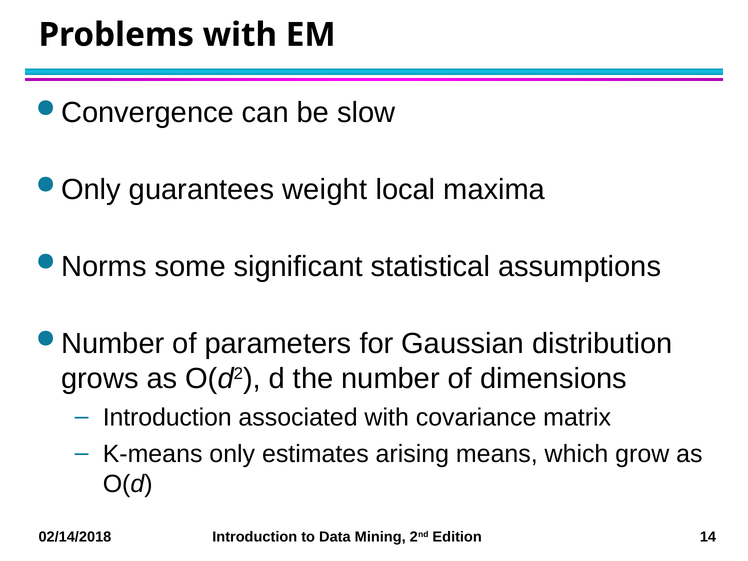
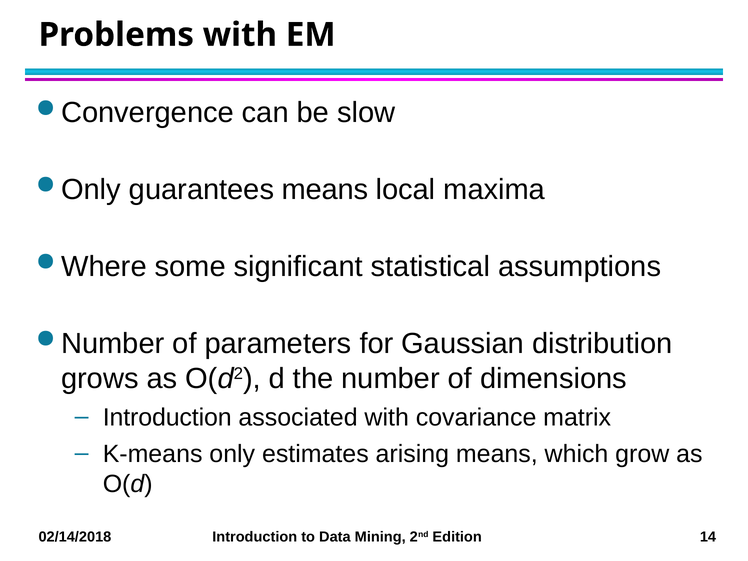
guarantees weight: weight -> means (325, 190)
Norms: Norms -> Where (104, 267)
